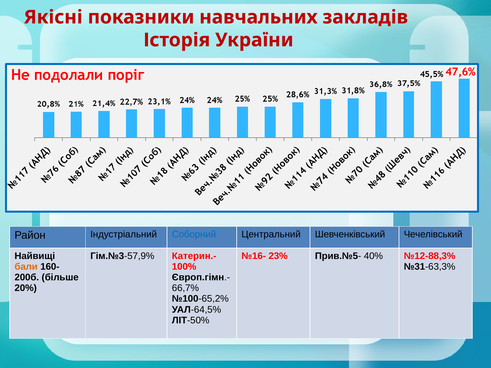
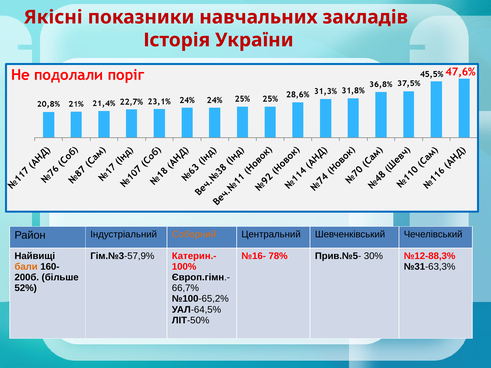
Соборний colour: blue -> orange (194, 235)
23%: 23% -> 78% (278, 256)
40%: 40% -> 30% (373, 256)
20%: 20% -> 52% (26, 288)
